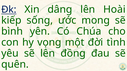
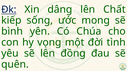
Hoài: Hoài -> Chất (114, 9)
